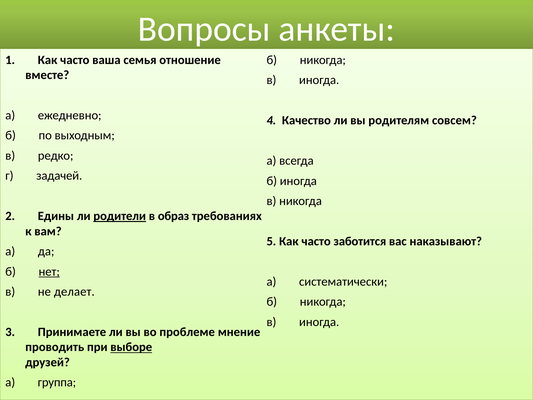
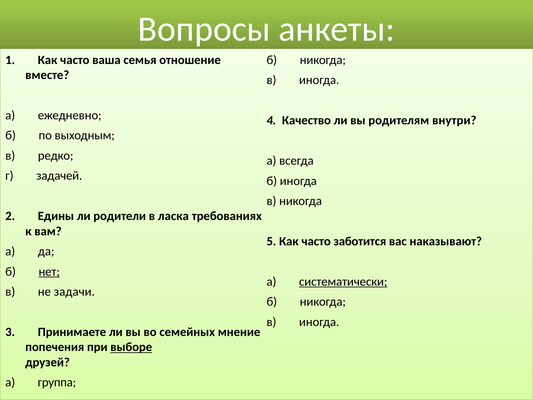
совсем: совсем -> внутри (454, 120)
родители underline: present -> none (120, 216)
образ: образ -> ласка (173, 216)
систематически underline: none -> present (343, 281)
делает: делает -> задачи (74, 292)
проблеме: проблеме -> семейных (187, 332)
проводить: проводить -> попечения (55, 347)
